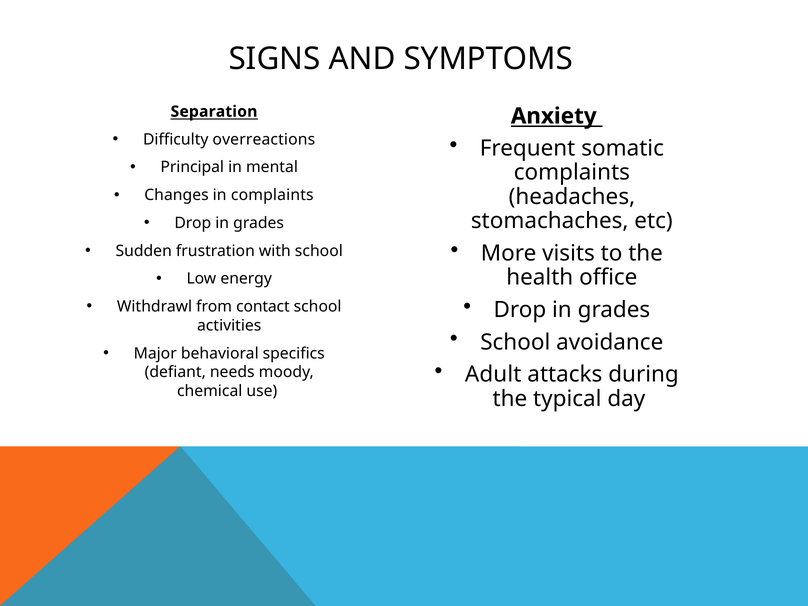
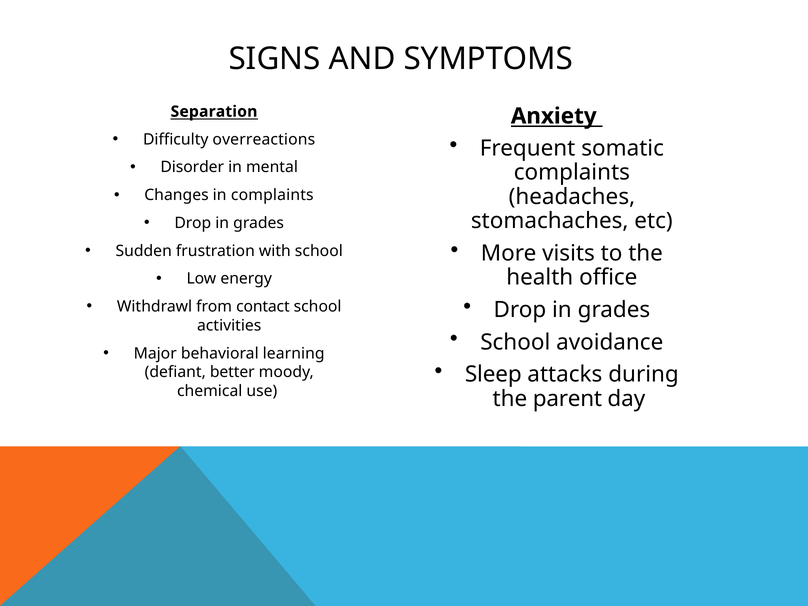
Principal: Principal -> Disorder (192, 167)
specifics: specifics -> learning (294, 353)
Adult: Adult -> Sleep (493, 374)
needs: needs -> better (232, 372)
typical: typical -> parent (567, 399)
